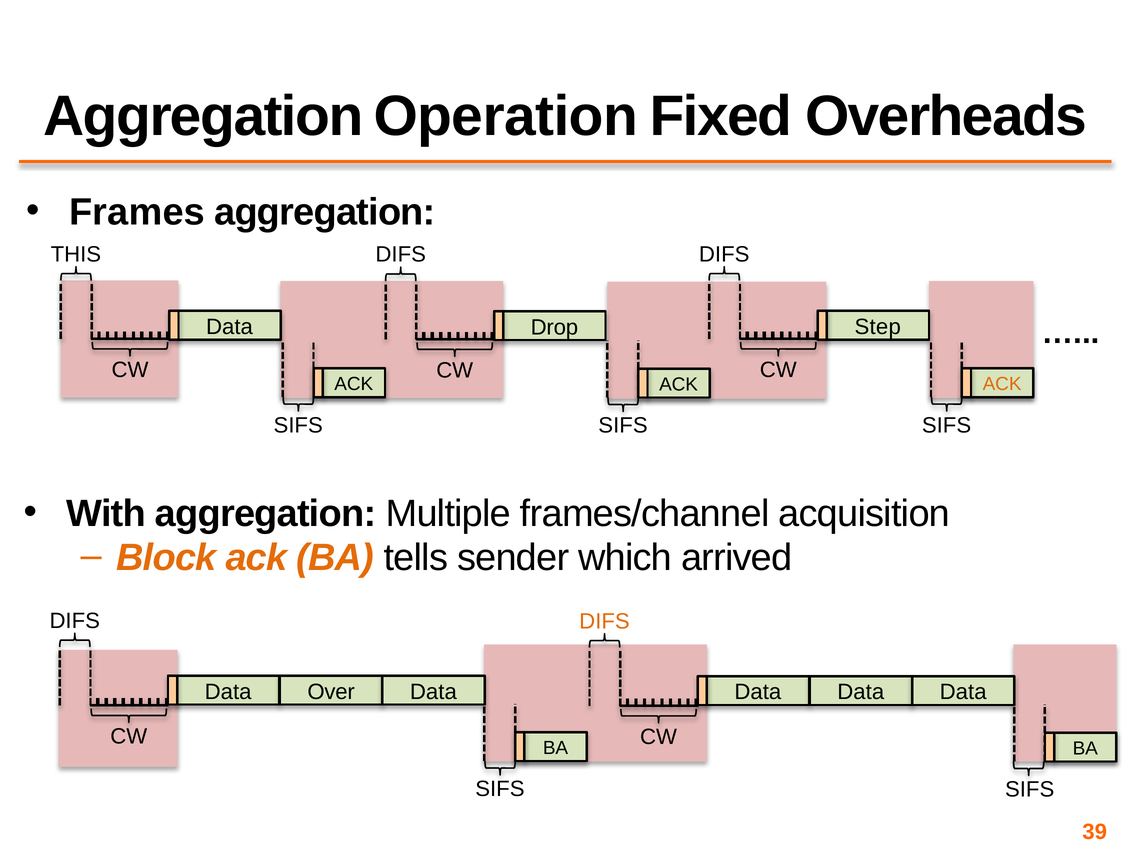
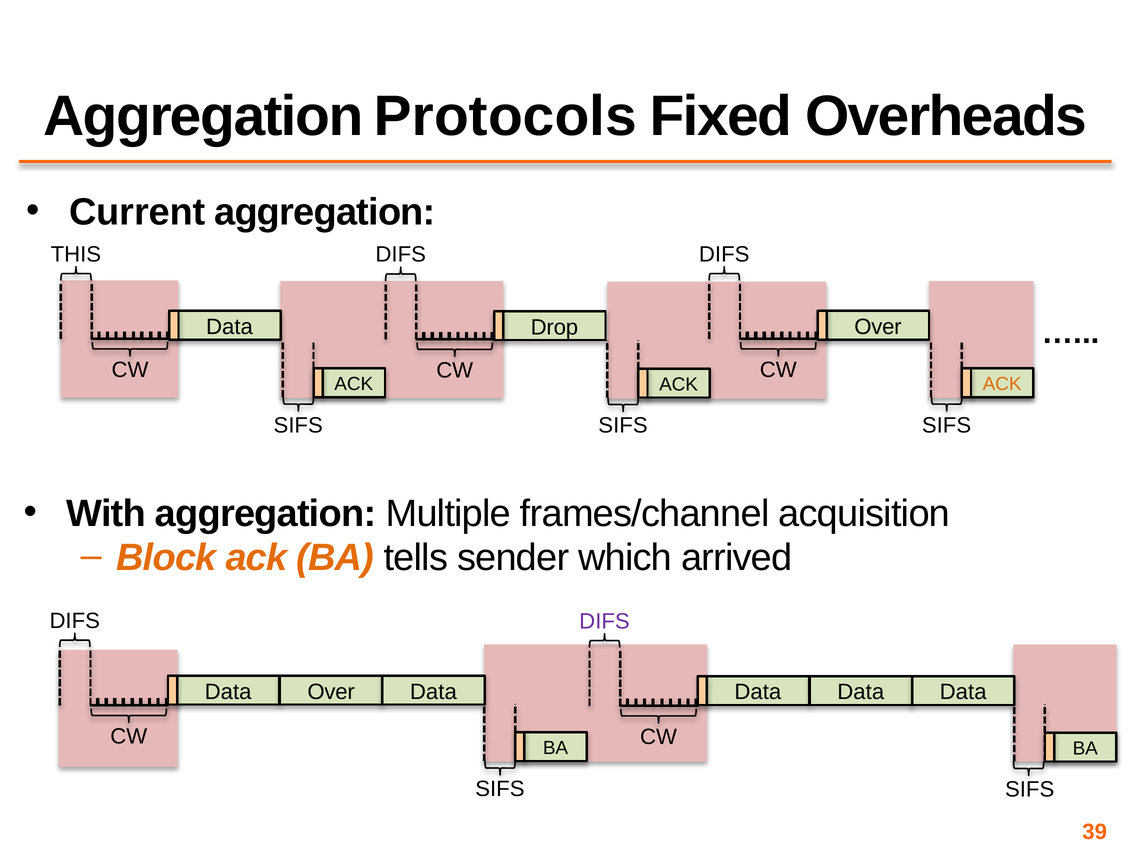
Operation: Operation -> Protocols (505, 116)
Frames: Frames -> Current (137, 212)
Step: Step -> Over (878, 327)
DIFS colour: orange -> purple (604, 621)
